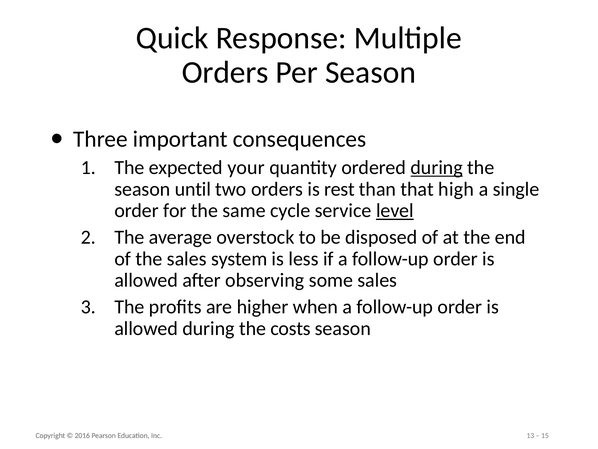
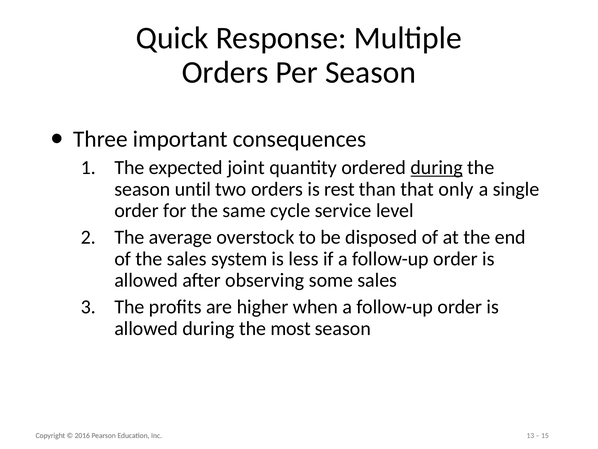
your: your -> joint (246, 167)
high: high -> only (456, 189)
level underline: present -> none (395, 210)
costs: costs -> most (291, 328)
